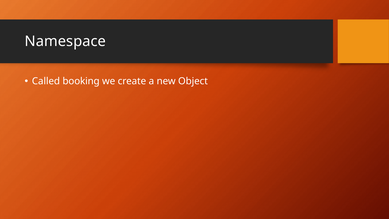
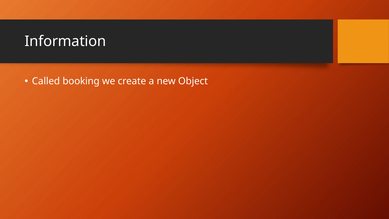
Namespace: Namespace -> Information (65, 41)
